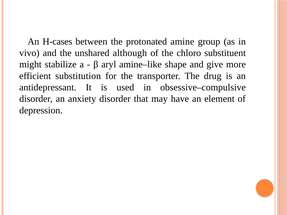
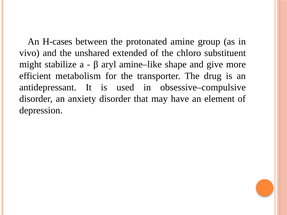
although: although -> extended (130, 53)
substitution: substitution -> metabolism (78, 76)
